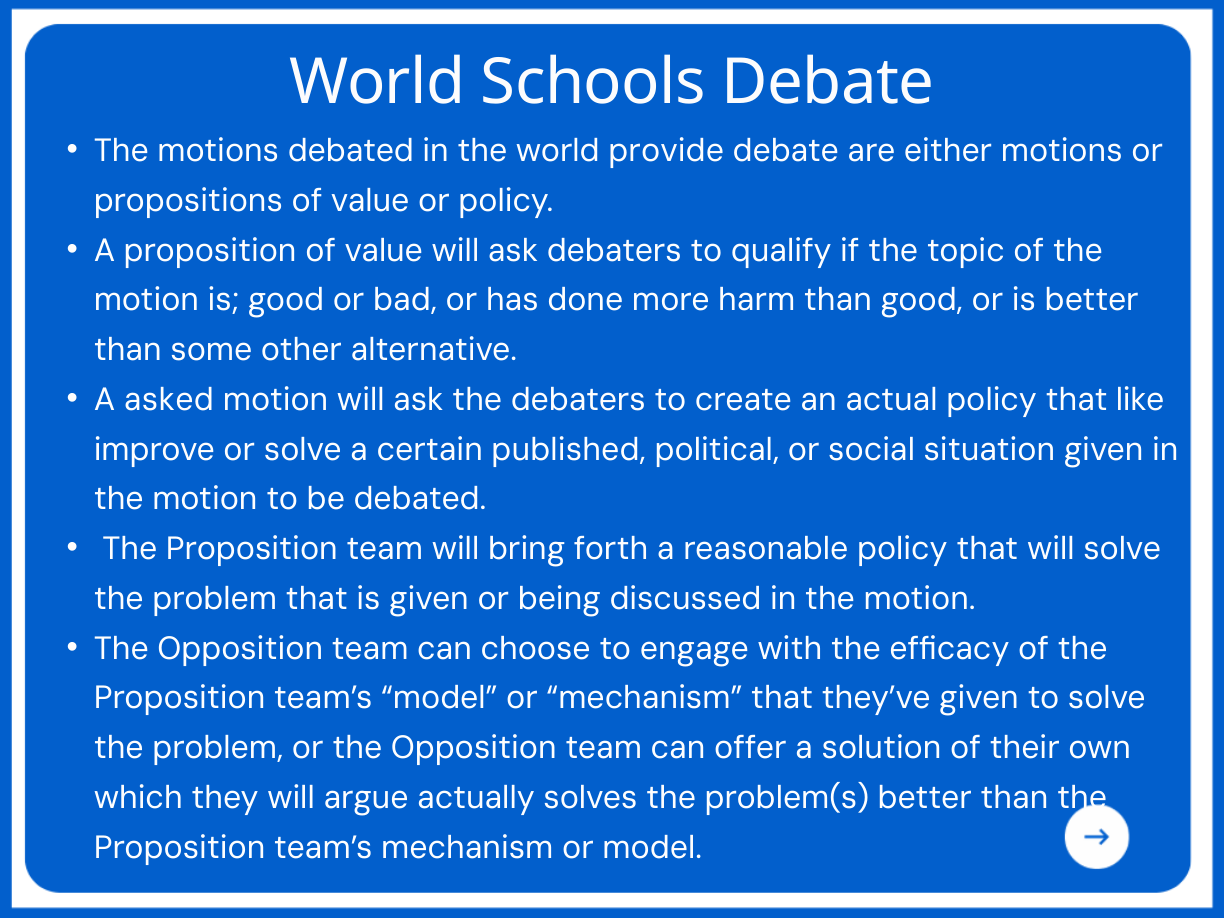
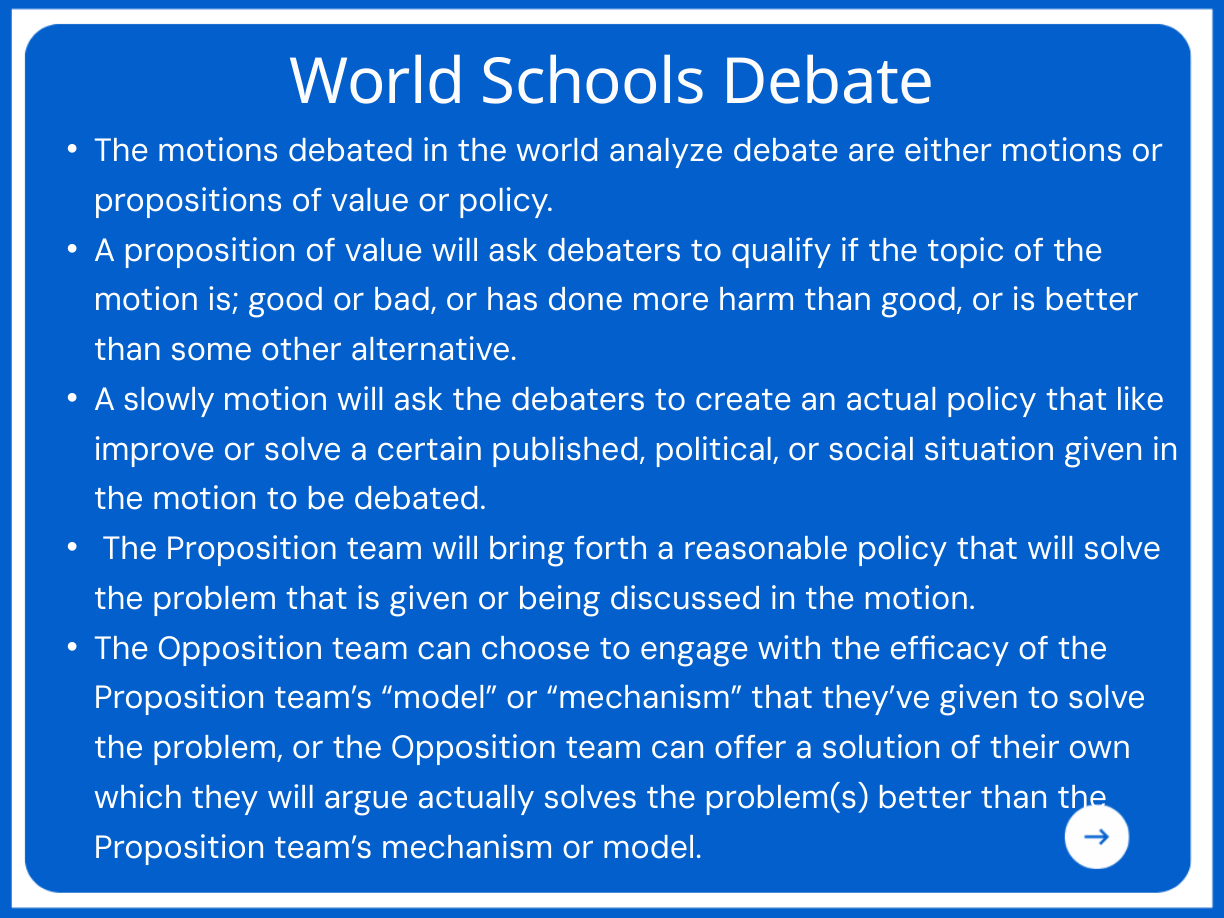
provide: provide -> analyze (666, 151)
asked: asked -> slowly (169, 400)
